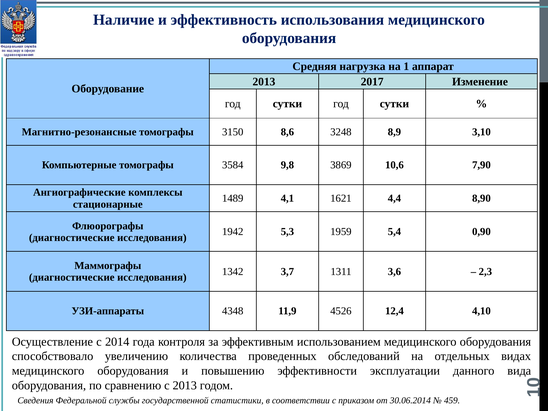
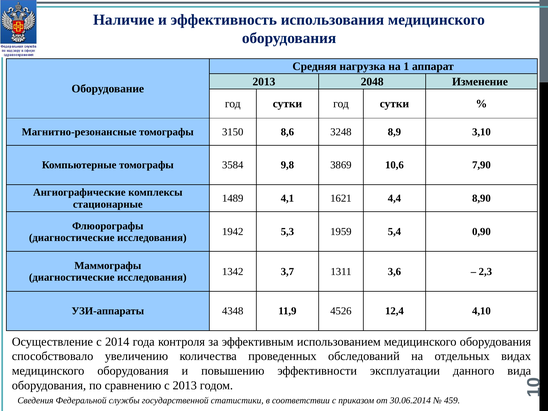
2017: 2017 -> 2048 (372, 82)
